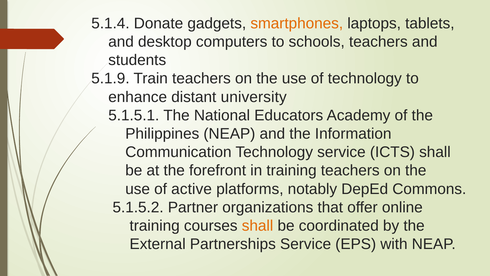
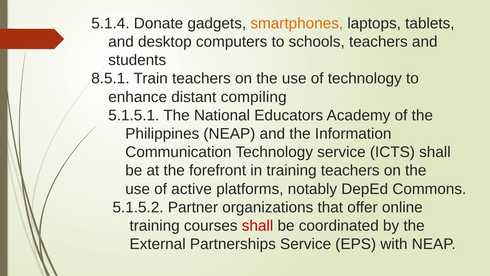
5.1.9: 5.1.9 -> 8.5.1 (110, 78)
university: university -> compiling (254, 97)
shall colour: orange -> red (258, 225)
